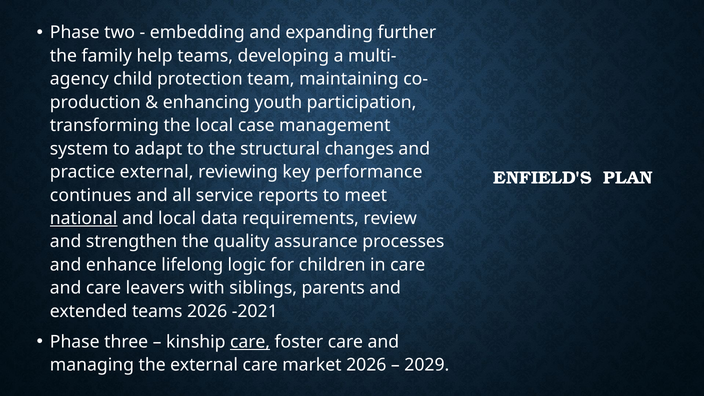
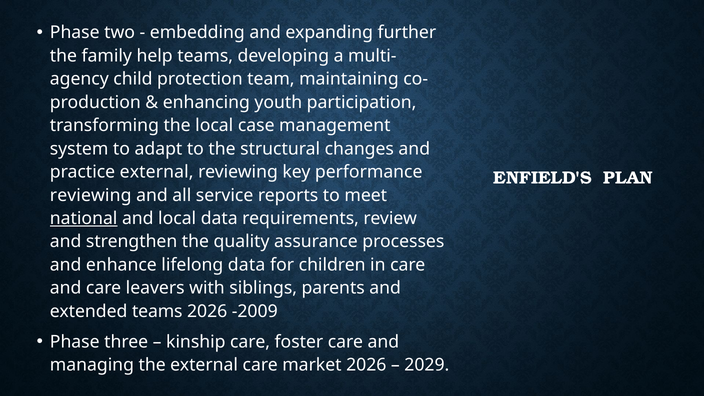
continues: continues -> reviewing (91, 195)
lifelong logic: logic -> data (247, 265)
-2021: -2021 -> -2009 (255, 311)
care underline: present -> none (250, 342)
